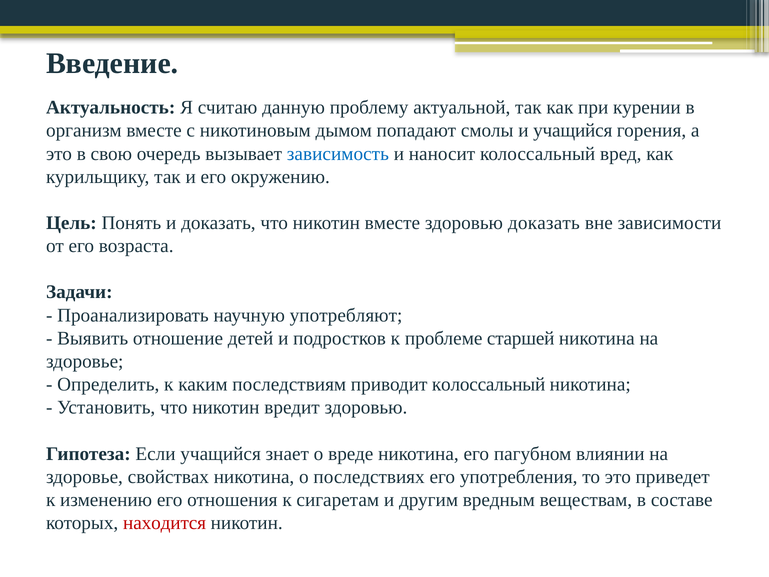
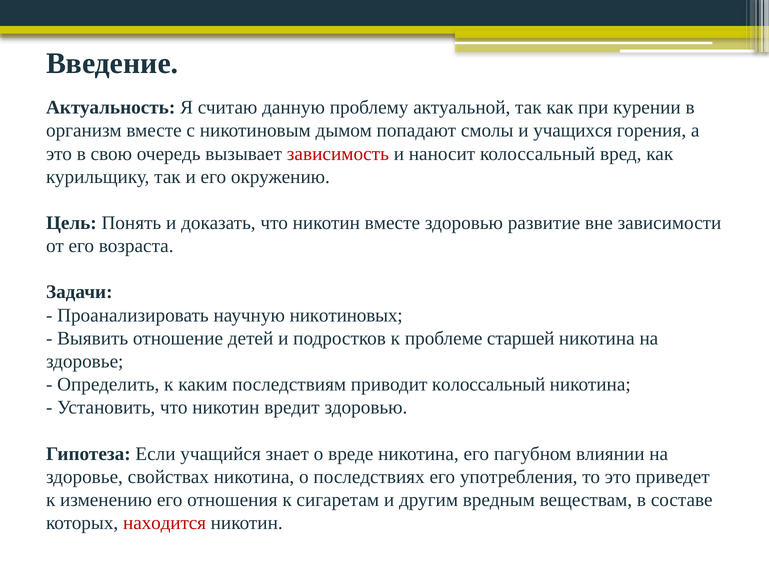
и учащийся: учащийся -> учащихся (573, 131)
зависимость colour: blue -> red (338, 154)
здоровью доказать: доказать -> развитие (544, 223)
употребляют: употребляют -> никотиновых (346, 315)
